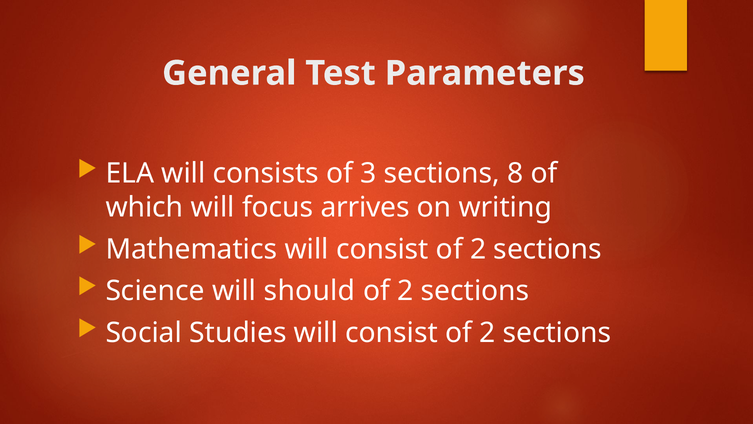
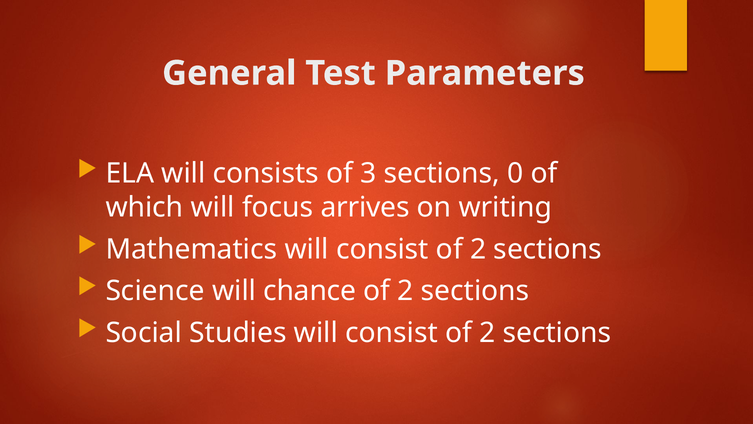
8: 8 -> 0 (515, 173)
should: should -> chance (310, 291)
